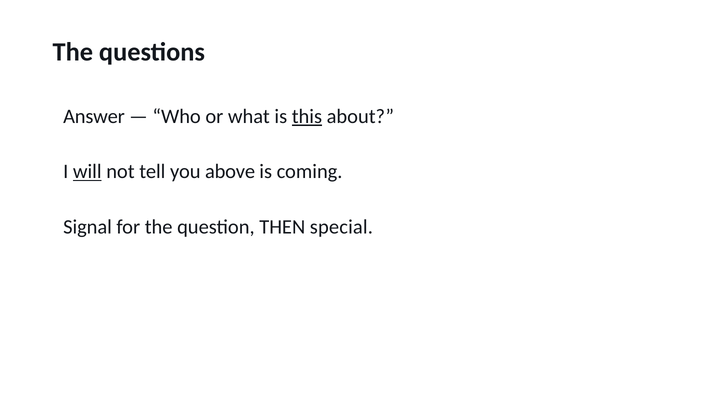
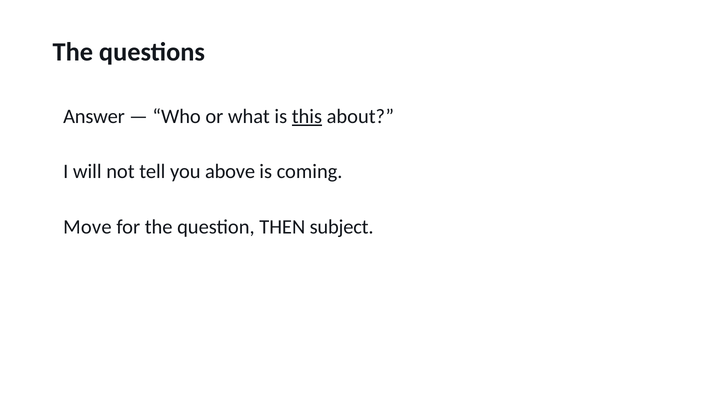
will underline: present -> none (87, 172)
Signal: Signal -> Move (87, 227)
special: special -> subject (342, 227)
